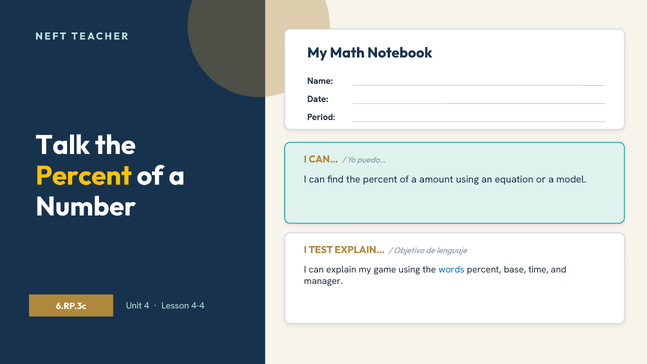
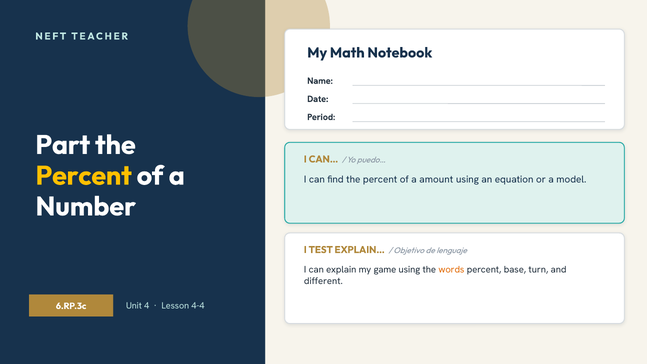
Talk: Talk -> Part (63, 145)
words colour: blue -> orange (451, 270)
time: time -> turn (538, 270)
manager: manager -> different (323, 281)
